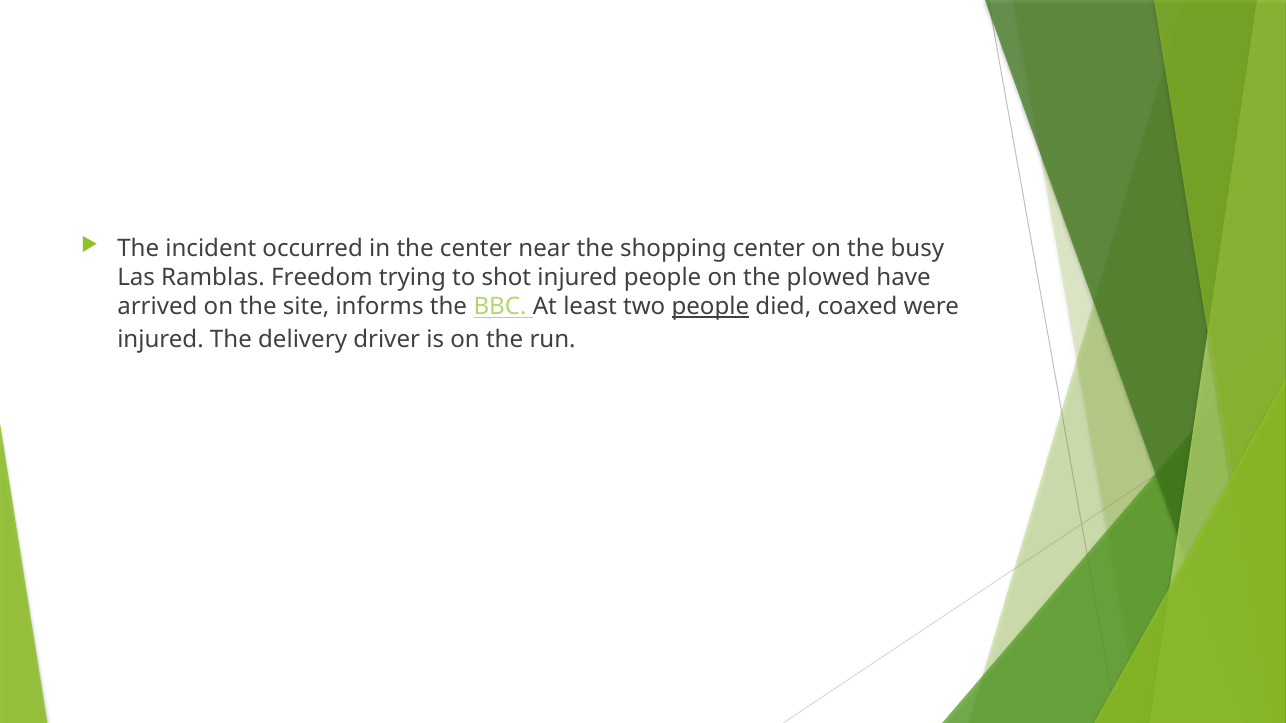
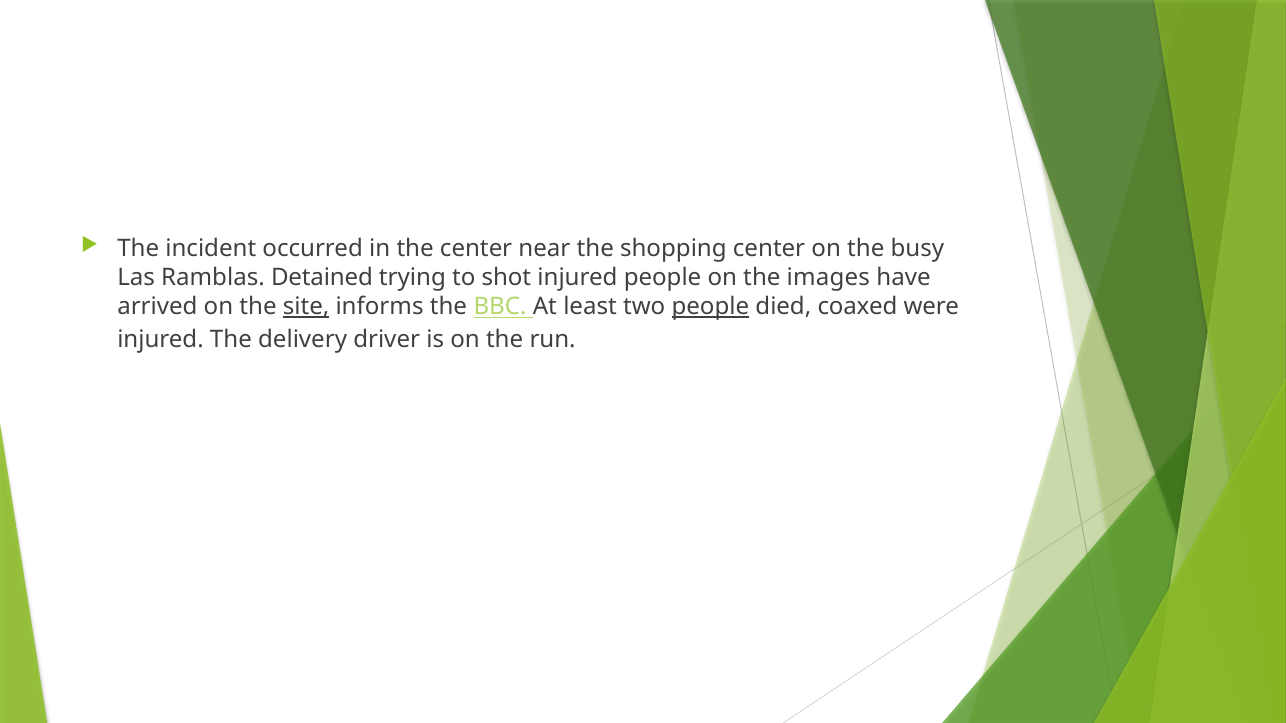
Freedom: Freedom -> Detained (322, 278)
plowed: plowed -> images (828, 278)
site underline: none -> present (306, 307)
